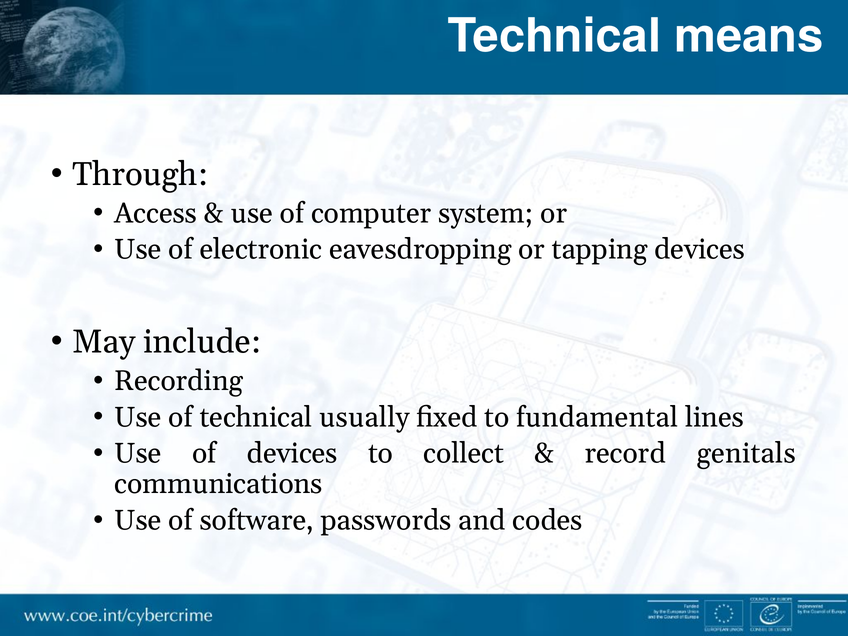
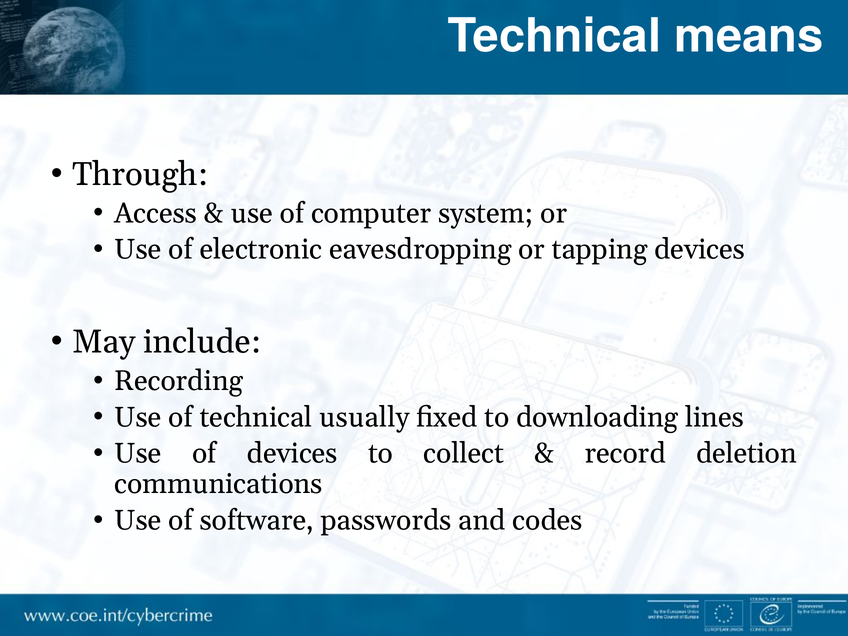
fundamental: fundamental -> downloading (597, 417)
genitals: genitals -> deletion (746, 454)
